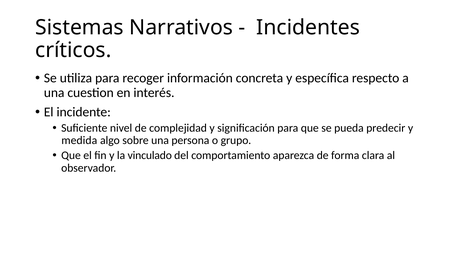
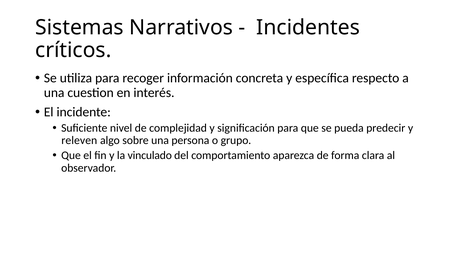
medida: medida -> releven (79, 140)
